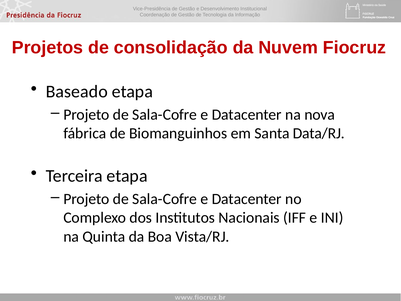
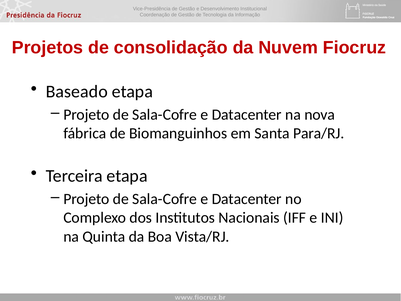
Data/RJ: Data/RJ -> Para/RJ (319, 133)
